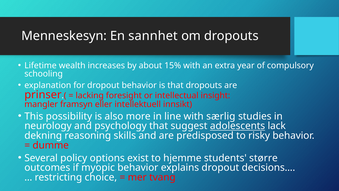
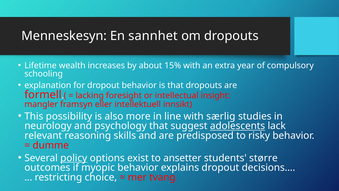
prinser: prinser -> formell (43, 95)
dekning: dekning -> relevant (43, 135)
policy underline: none -> present (74, 158)
hjemme: hjemme -> ansetter (182, 158)
